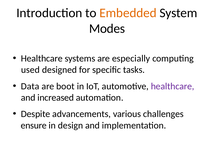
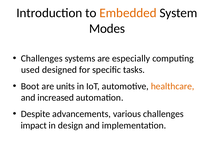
Healthcare: Healthcare -> Challenges (42, 58)
Data: Data -> Boot (30, 86)
boot: boot -> units (66, 86)
healthcare colour: purple -> orange (173, 86)
ensure: ensure -> impact (34, 125)
